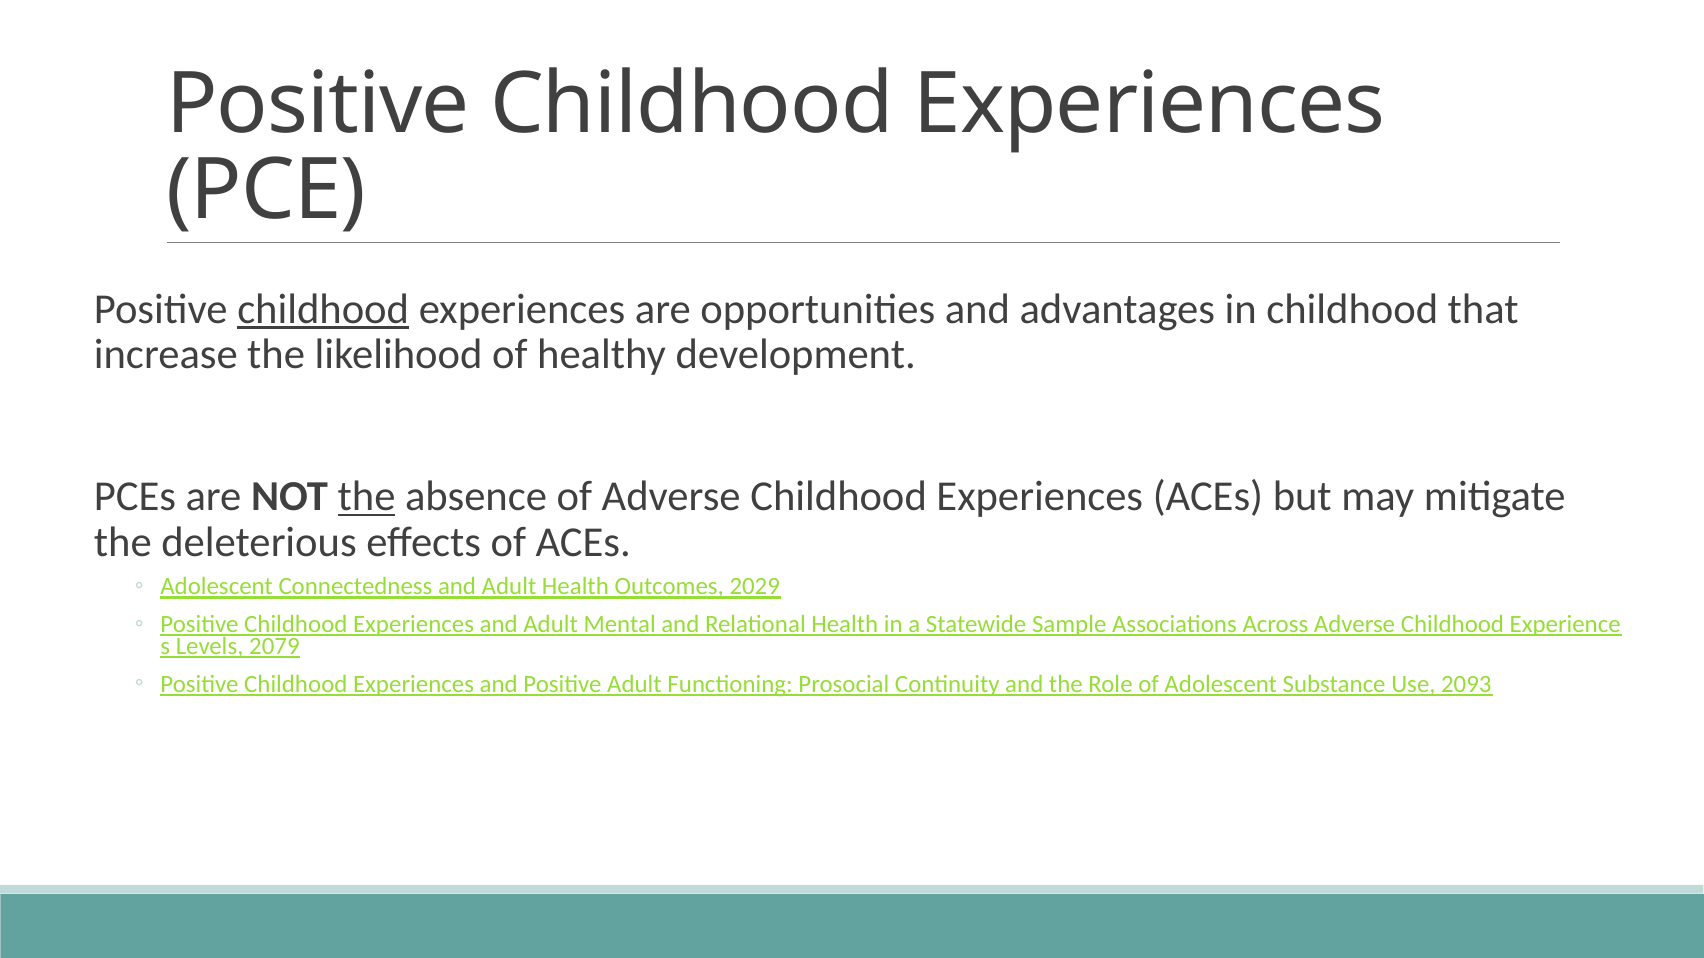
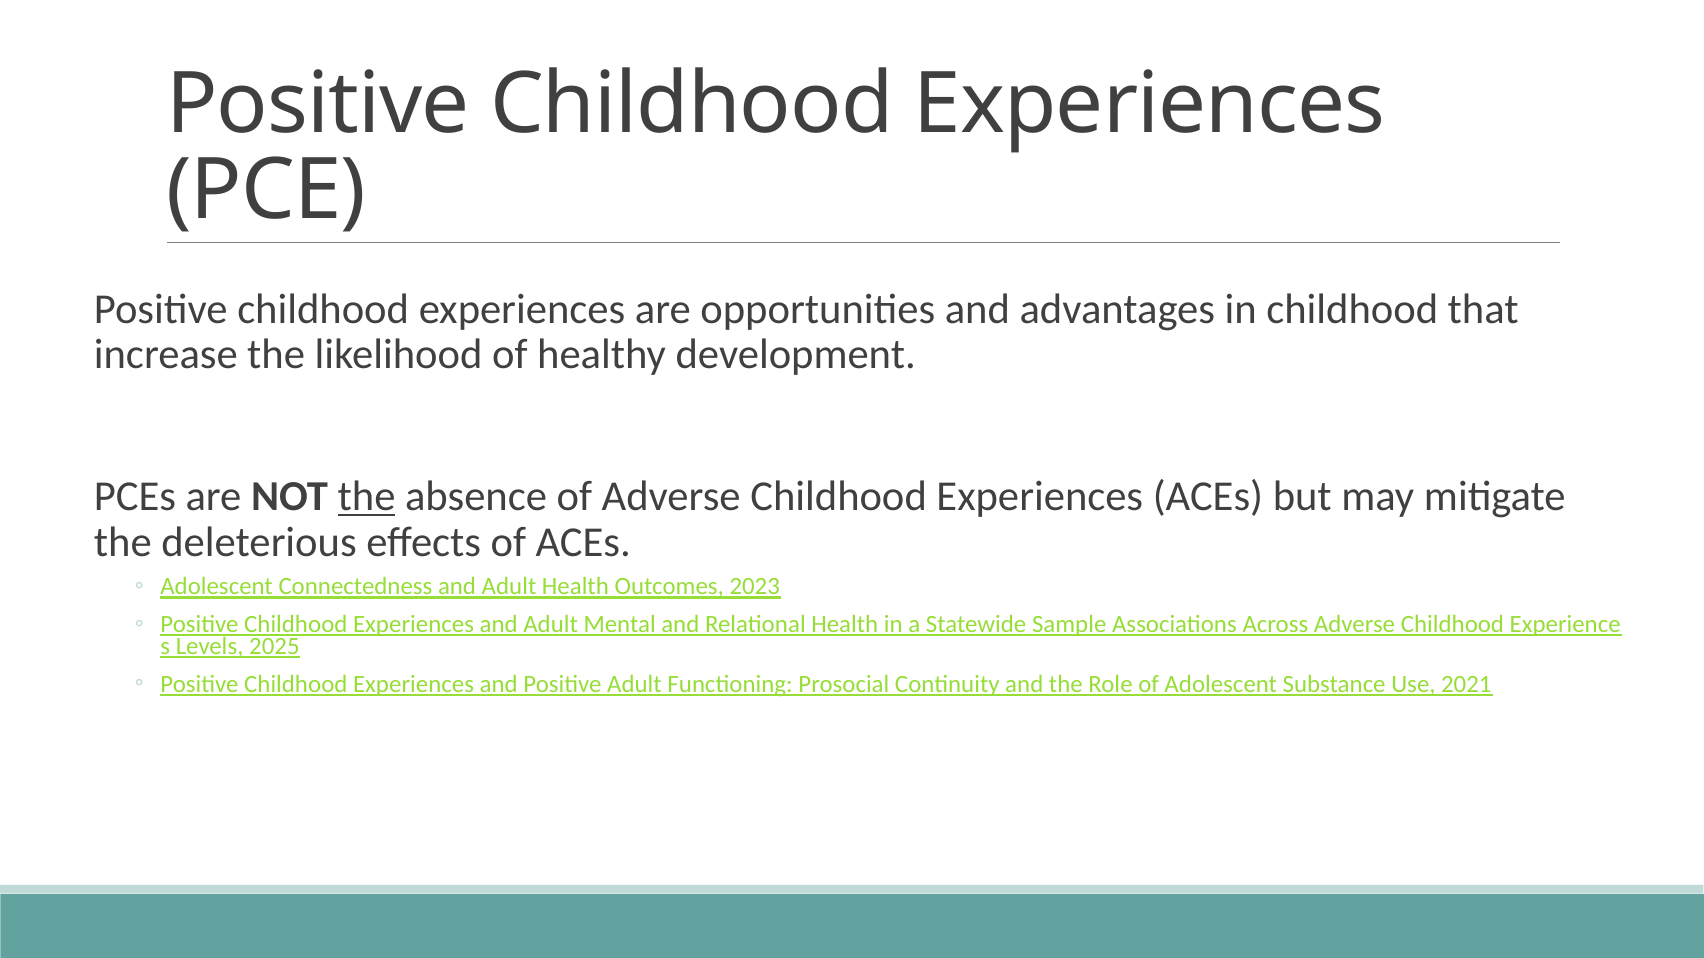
childhood underline: present -> none (323, 309)
2029: 2029 -> 2023 (755, 587)
2079: 2079 -> 2025 (274, 646)
2093: 2093 -> 2021 (1466, 684)
